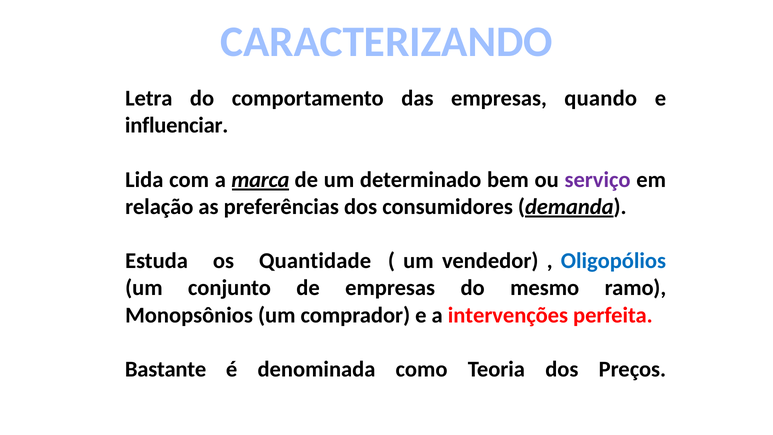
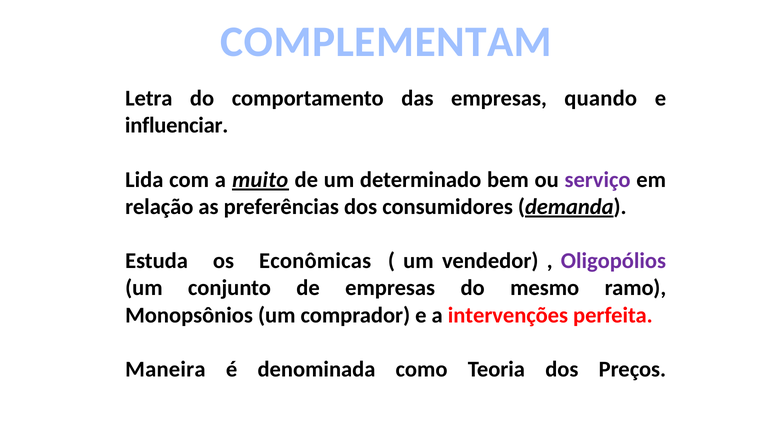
CARACTERIZANDO: CARACTERIZANDO -> COMPLEMENTAM (386, 42)
marca: marca -> muito (260, 180)
Quantidade: Quantidade -> Econômicas (315, 261)
Oligopólios colour: blue -> purple (613, 261)
Bastante: Bastante -> Maneira (165, 369)
